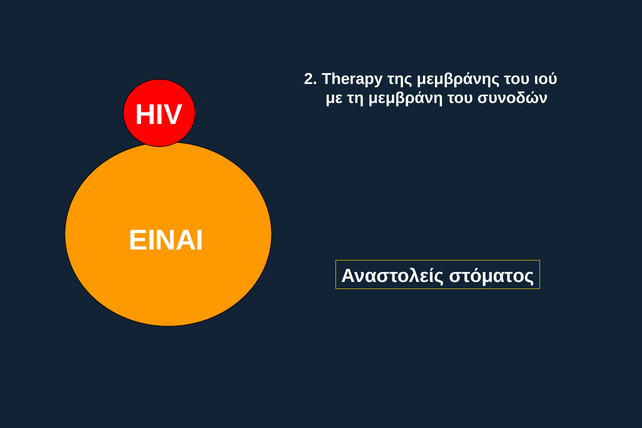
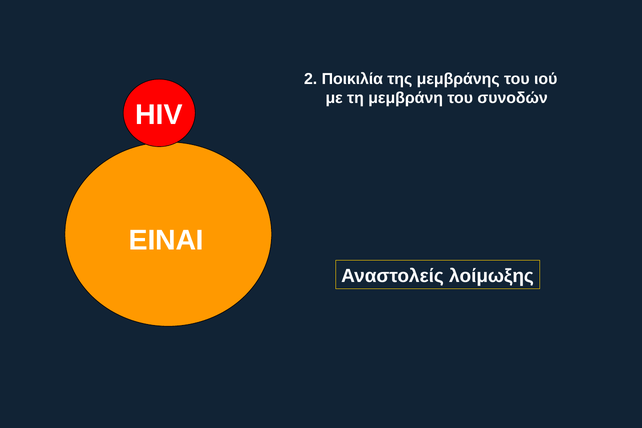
Therapy: Therapy -> Ποικιλία (352, 79)
στόματος: στόματος -> λοίμωξης (491, 276)
